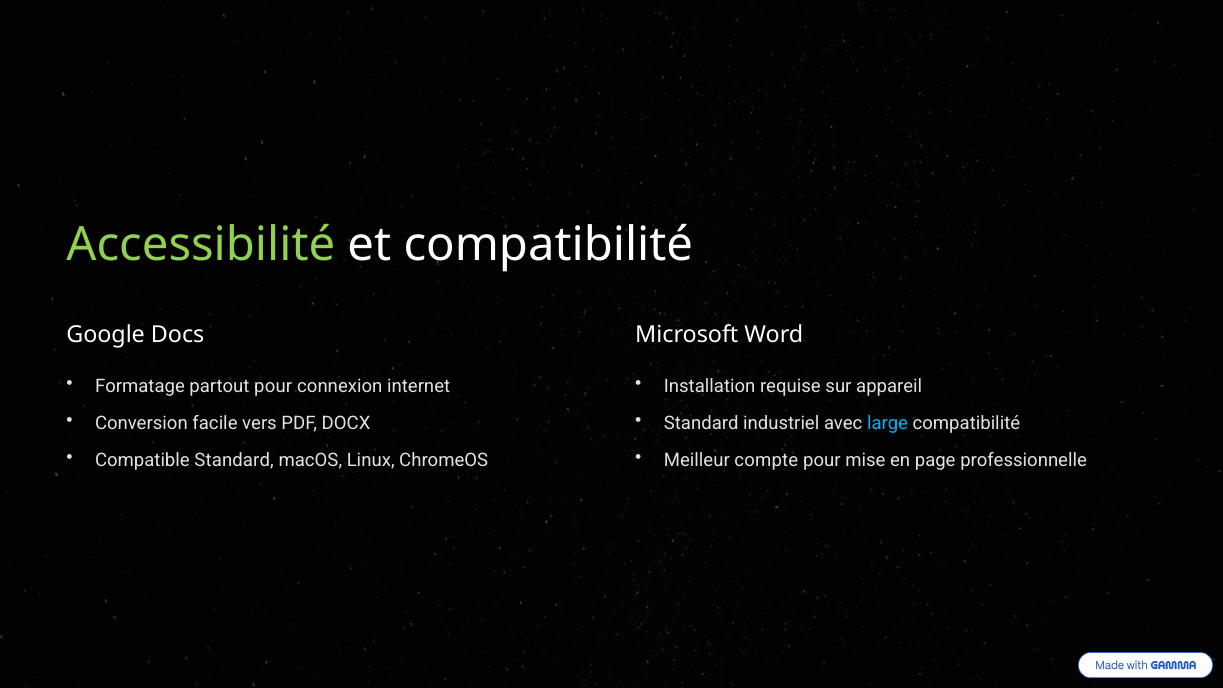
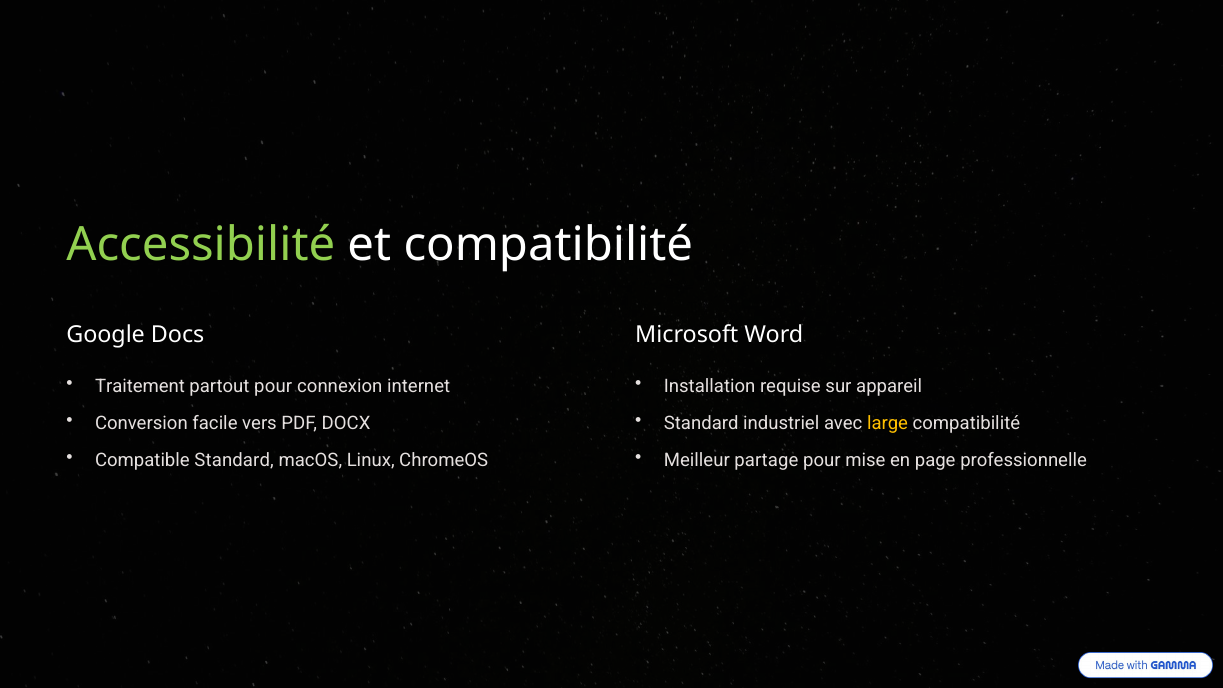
Formatage: Formatage -> Traitement (140, 387)
large colour: light blue -> yellow (888, 423)
compte: compte -> partage (766, 460)
